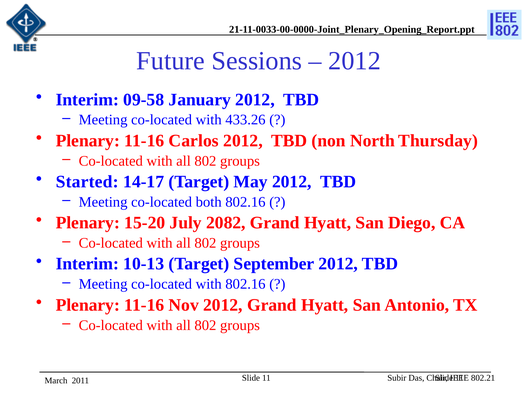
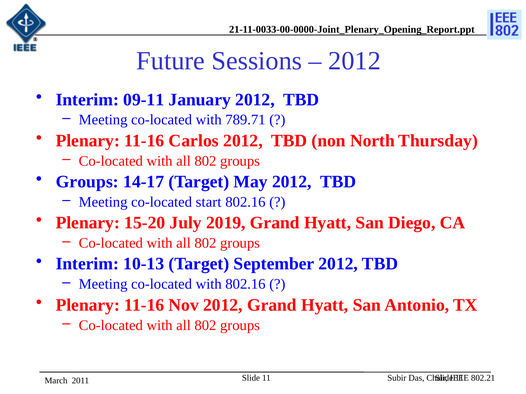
09-58: 09-58 -> 09-11 (144, 100)
433.26: 433.26 -> 789.71 (245, 120)
Started: Started -> Groups (87, 182)
both: both -> start (209, 202)
2082: 2082 -> 2019 (226, 223)
